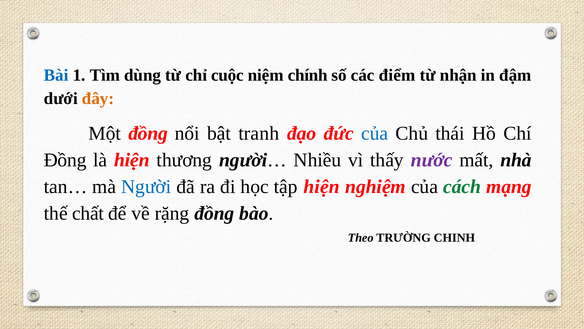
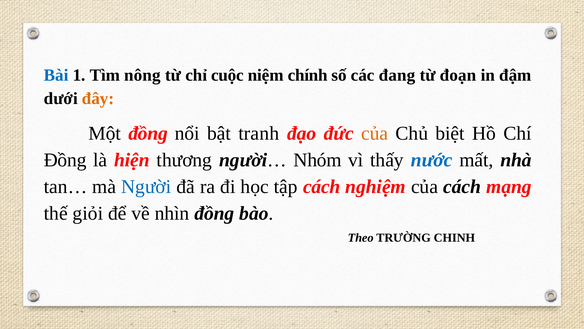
dùng: dùng -> nông (143, 75)
điểm: điểm -> đang (397, 75)
nhận: nhận -> đoạn (458, 75)
của colour: blue -> orange (375, 133)
thái: thái -> biệt (450, 133)
Nhiều: Nhiều -> Nhóm (318, 160)
nước colour: purple -> blue (432, 160)
tập hiện: hiện -> cách (322, 186)
cách colour: green -> black (462, 186)
chất: chất -> giỏi (88, 213)
rặng: rặng -> nhìn (172, 213)
